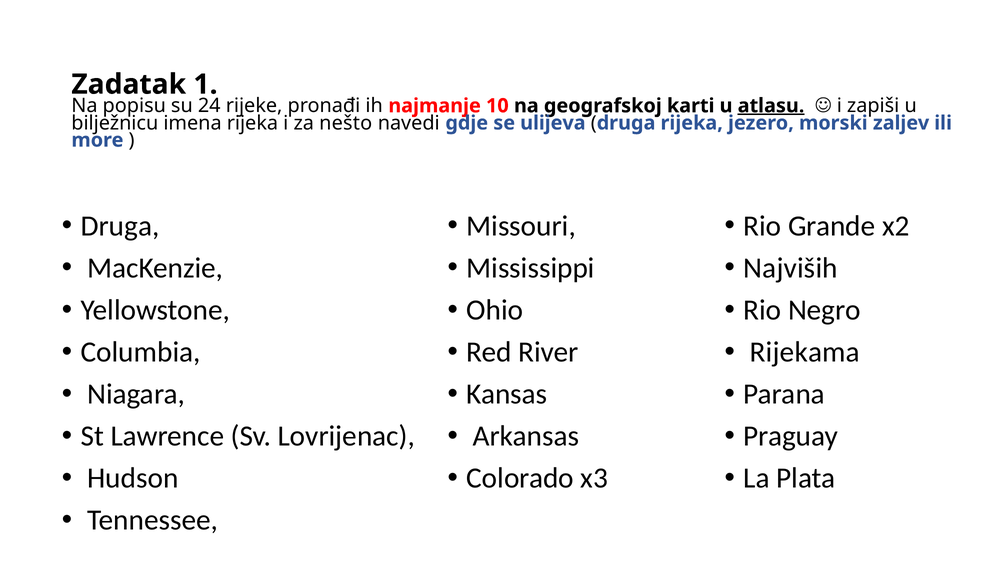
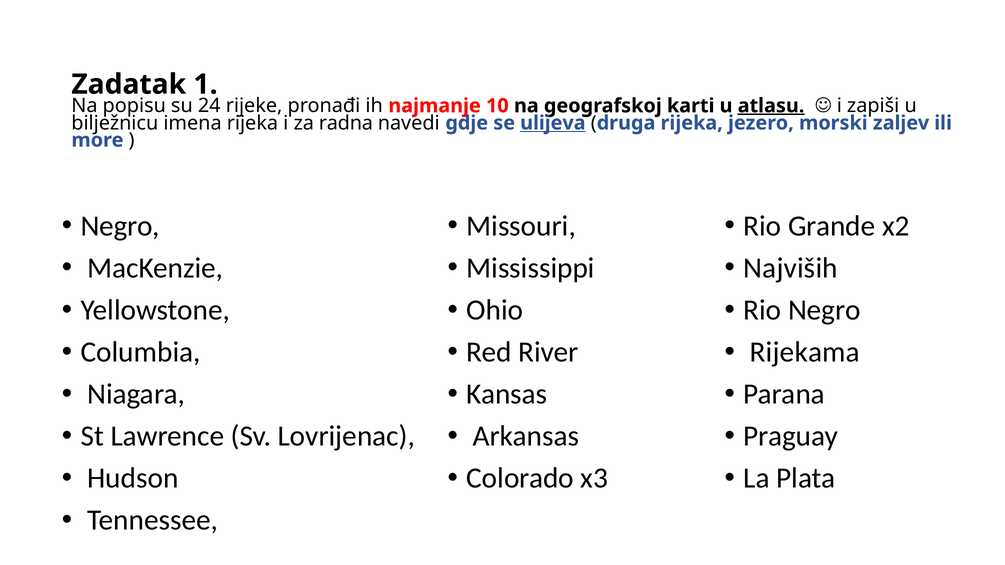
nešto: nešto -> radna (346, 123)
ulijeva underline: none -> present (553, 123)
Druga: Druga -> Negro (120, 226)
